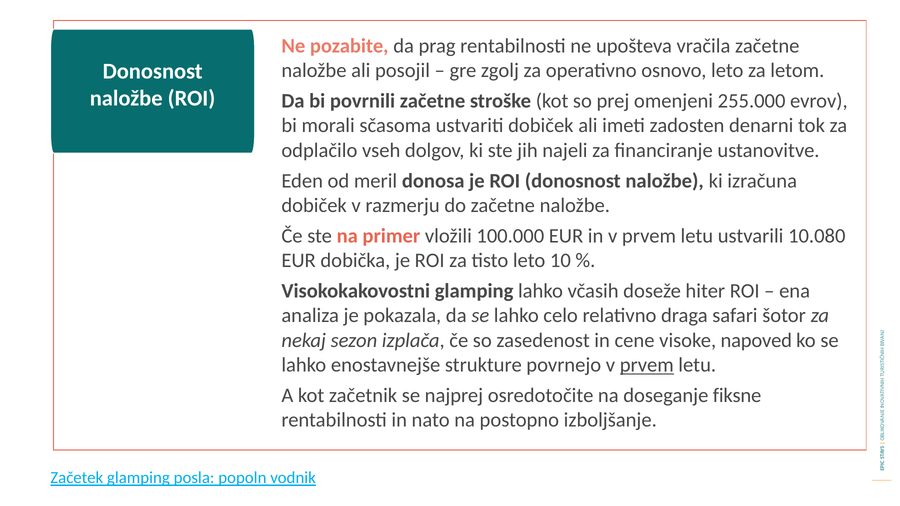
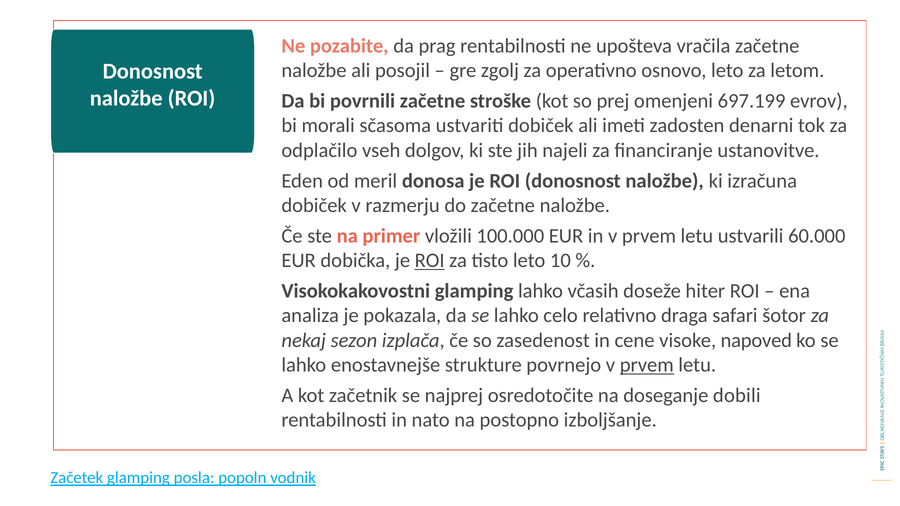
255.000: 255.000 -> 697.199 (752, 101)
10.080: 10.080 -> 60.000 (817, 236)
ROI underline: none -> present (430, 261)
fiksne: fiksne -> dobili (737, 396)
